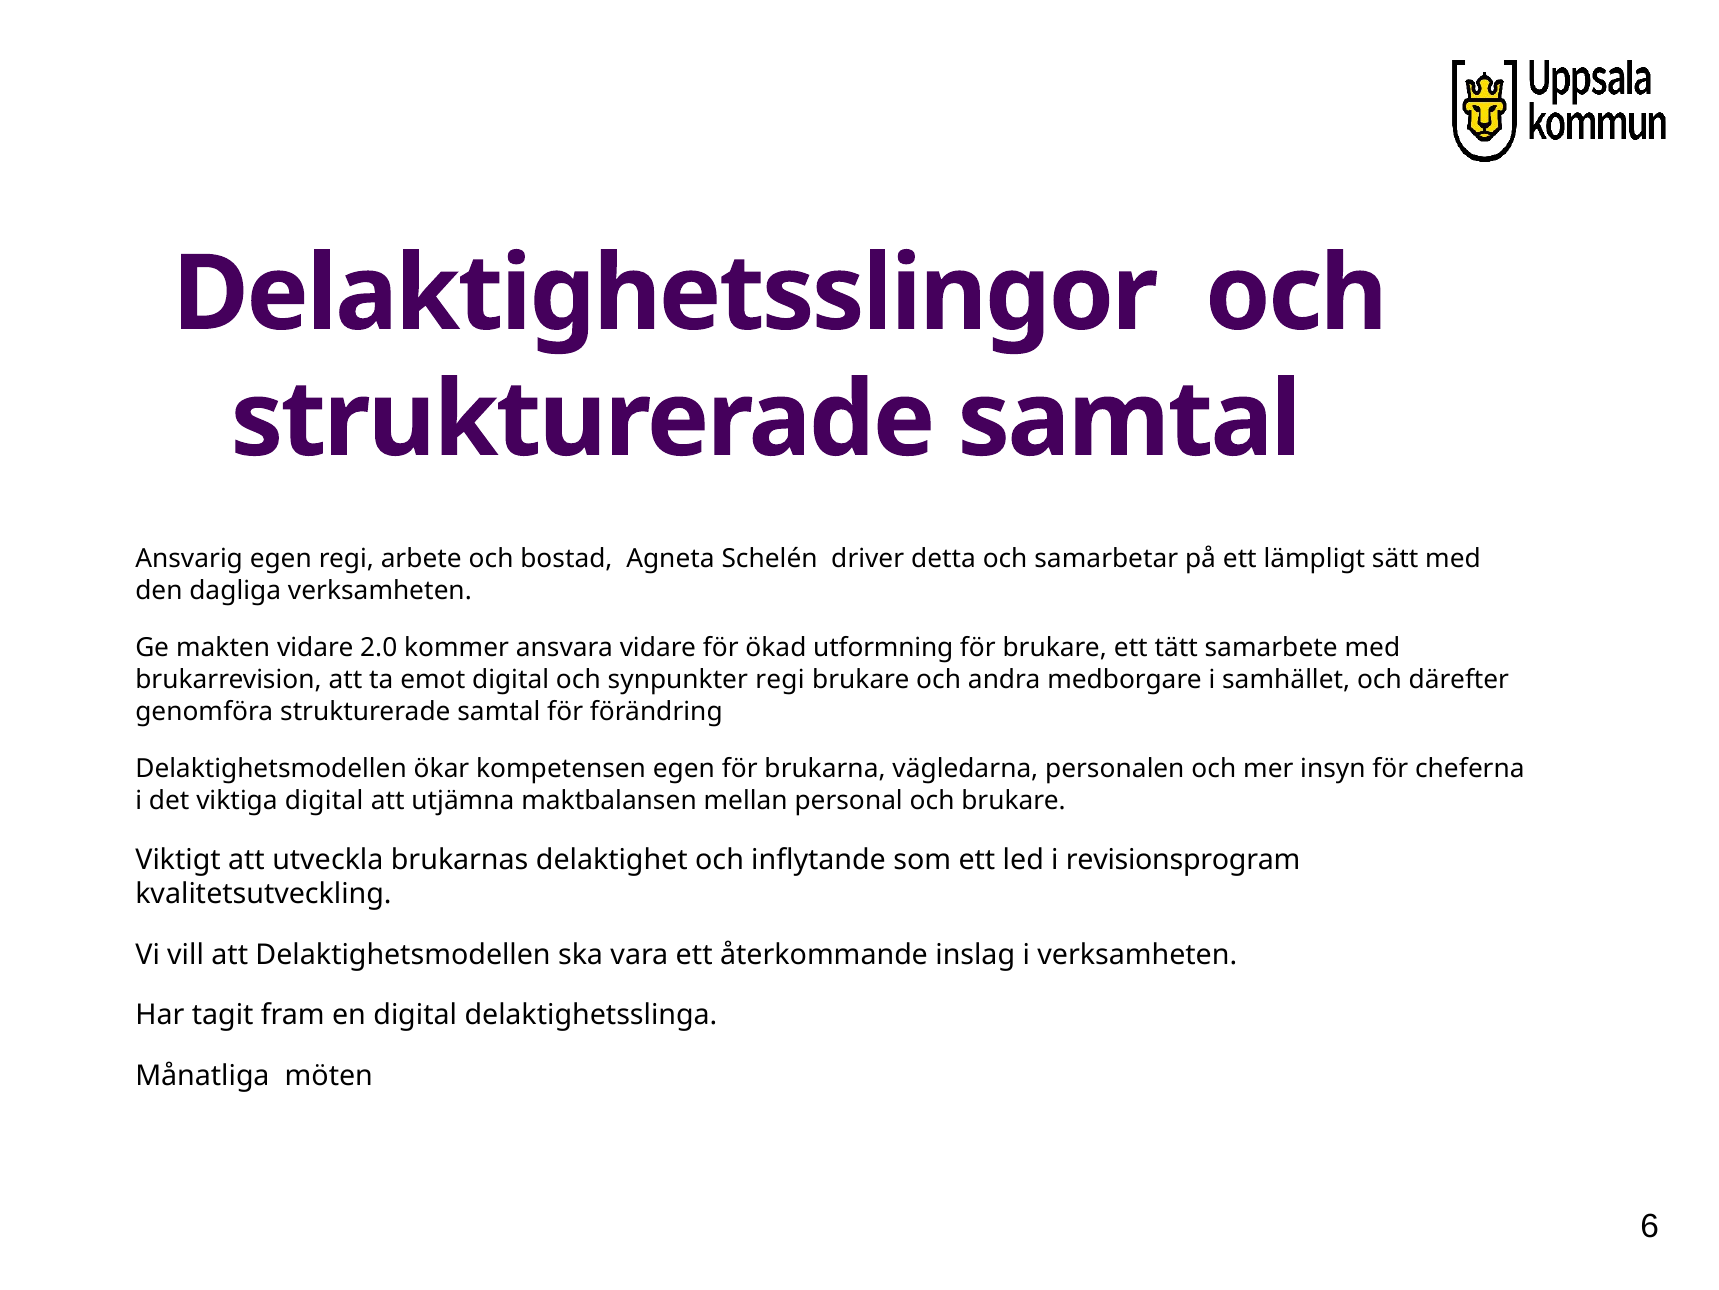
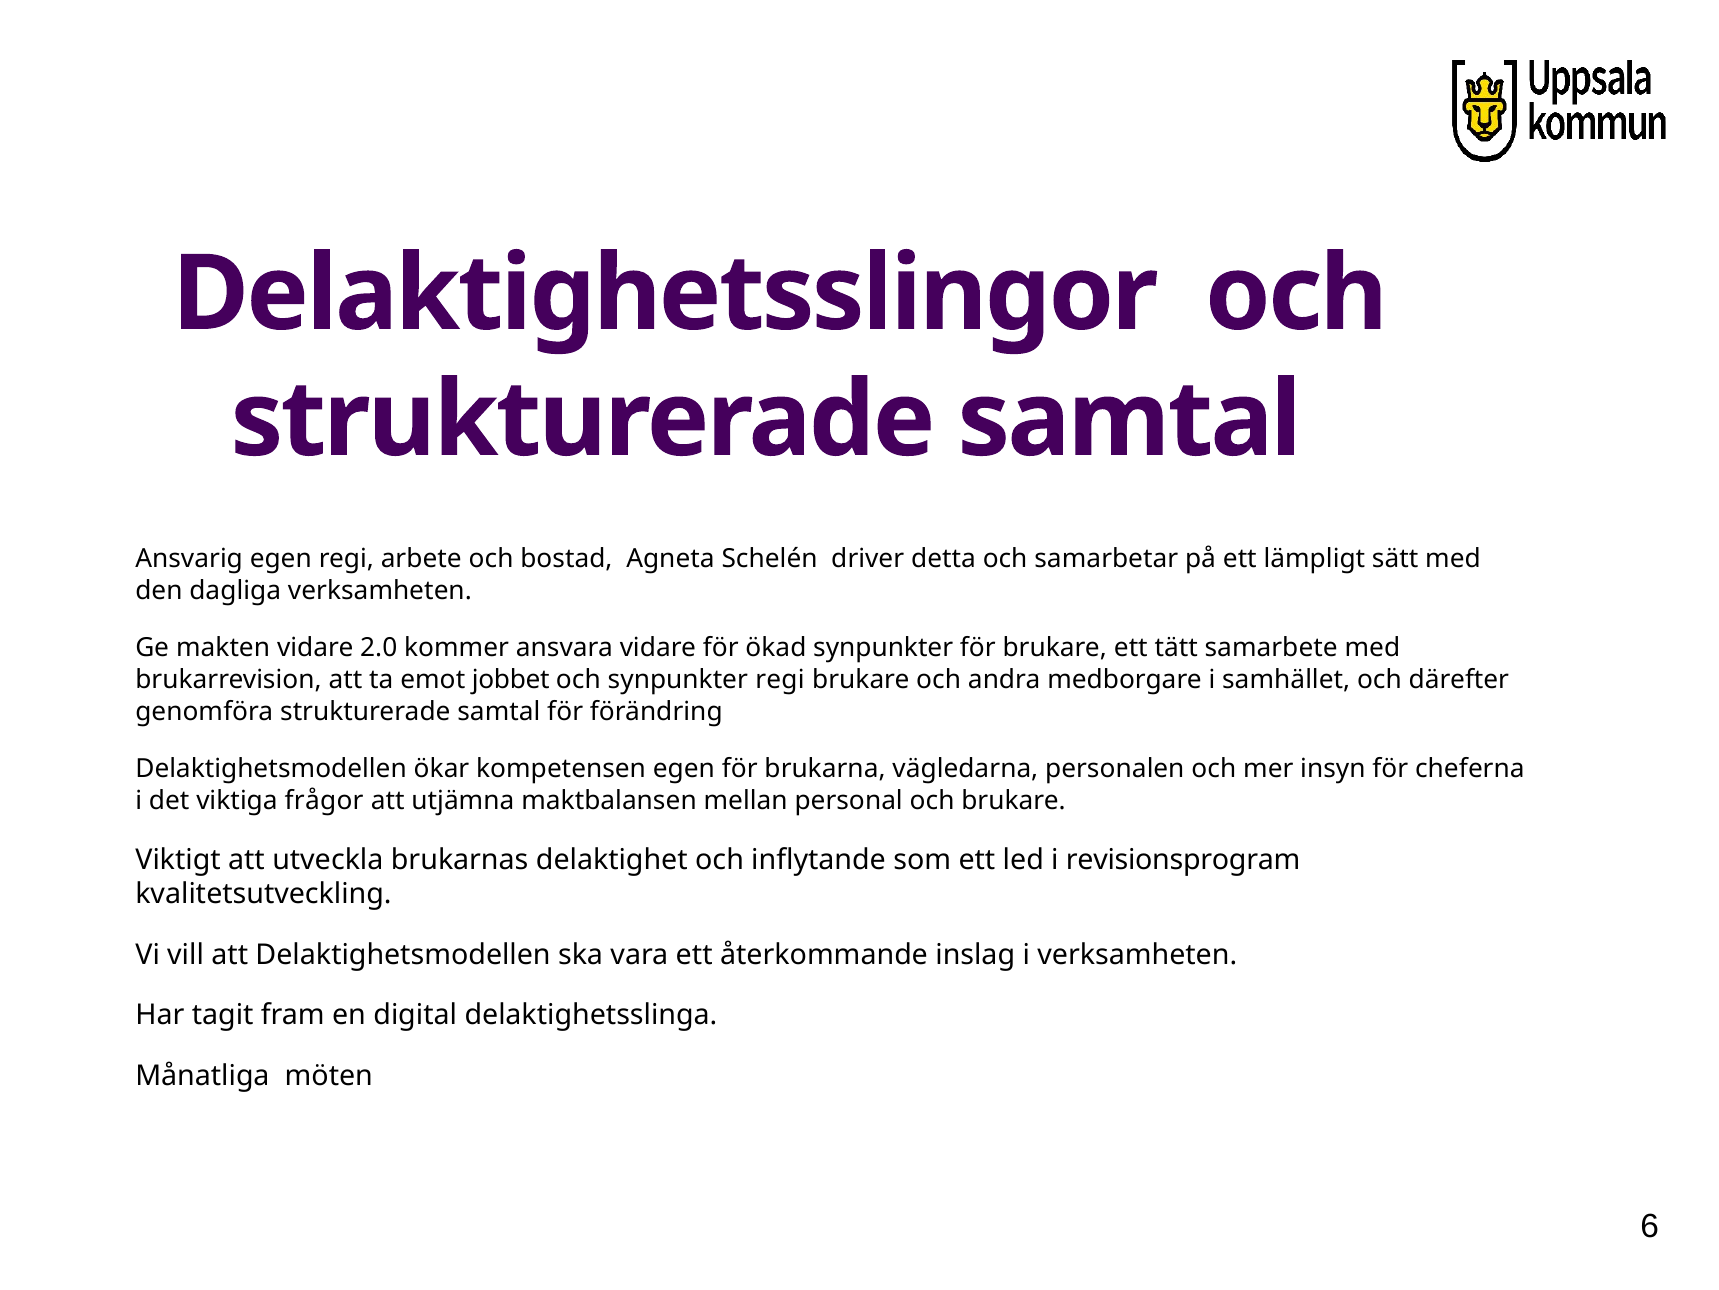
ökad utformning: utformning -> synpunkter (883, 648)
emot digital: digital -> jobbet (511, 679)
viktiga digital: digital -> frågor (324, 800)
